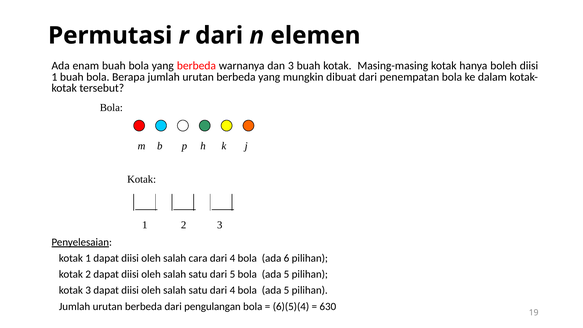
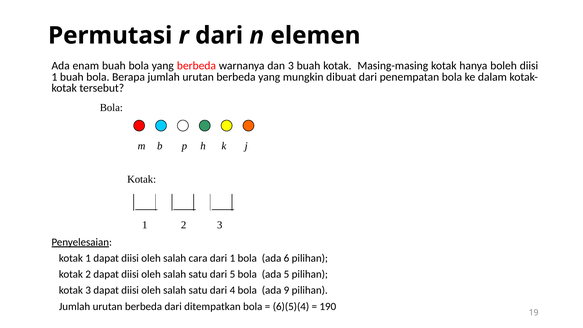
4: 4 -> 1 (232, 258)
4 bola ada 5: 5 -> 9 (286, 290)
pengulangan: pengulangan -> ditempatkan (212, 306)
630: 630 -> 190 (328, 306)
